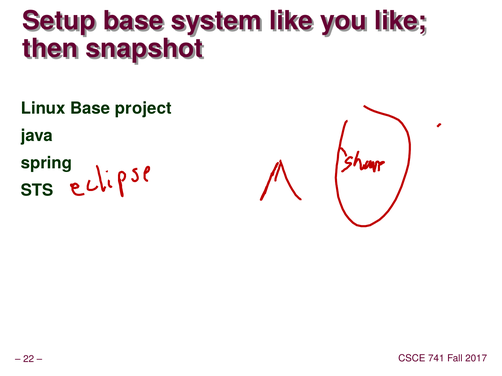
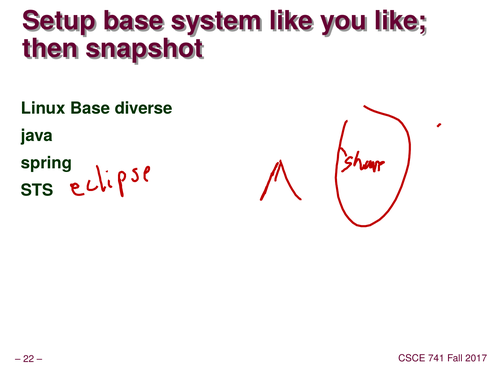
project: project -> diverse (144, 108)
